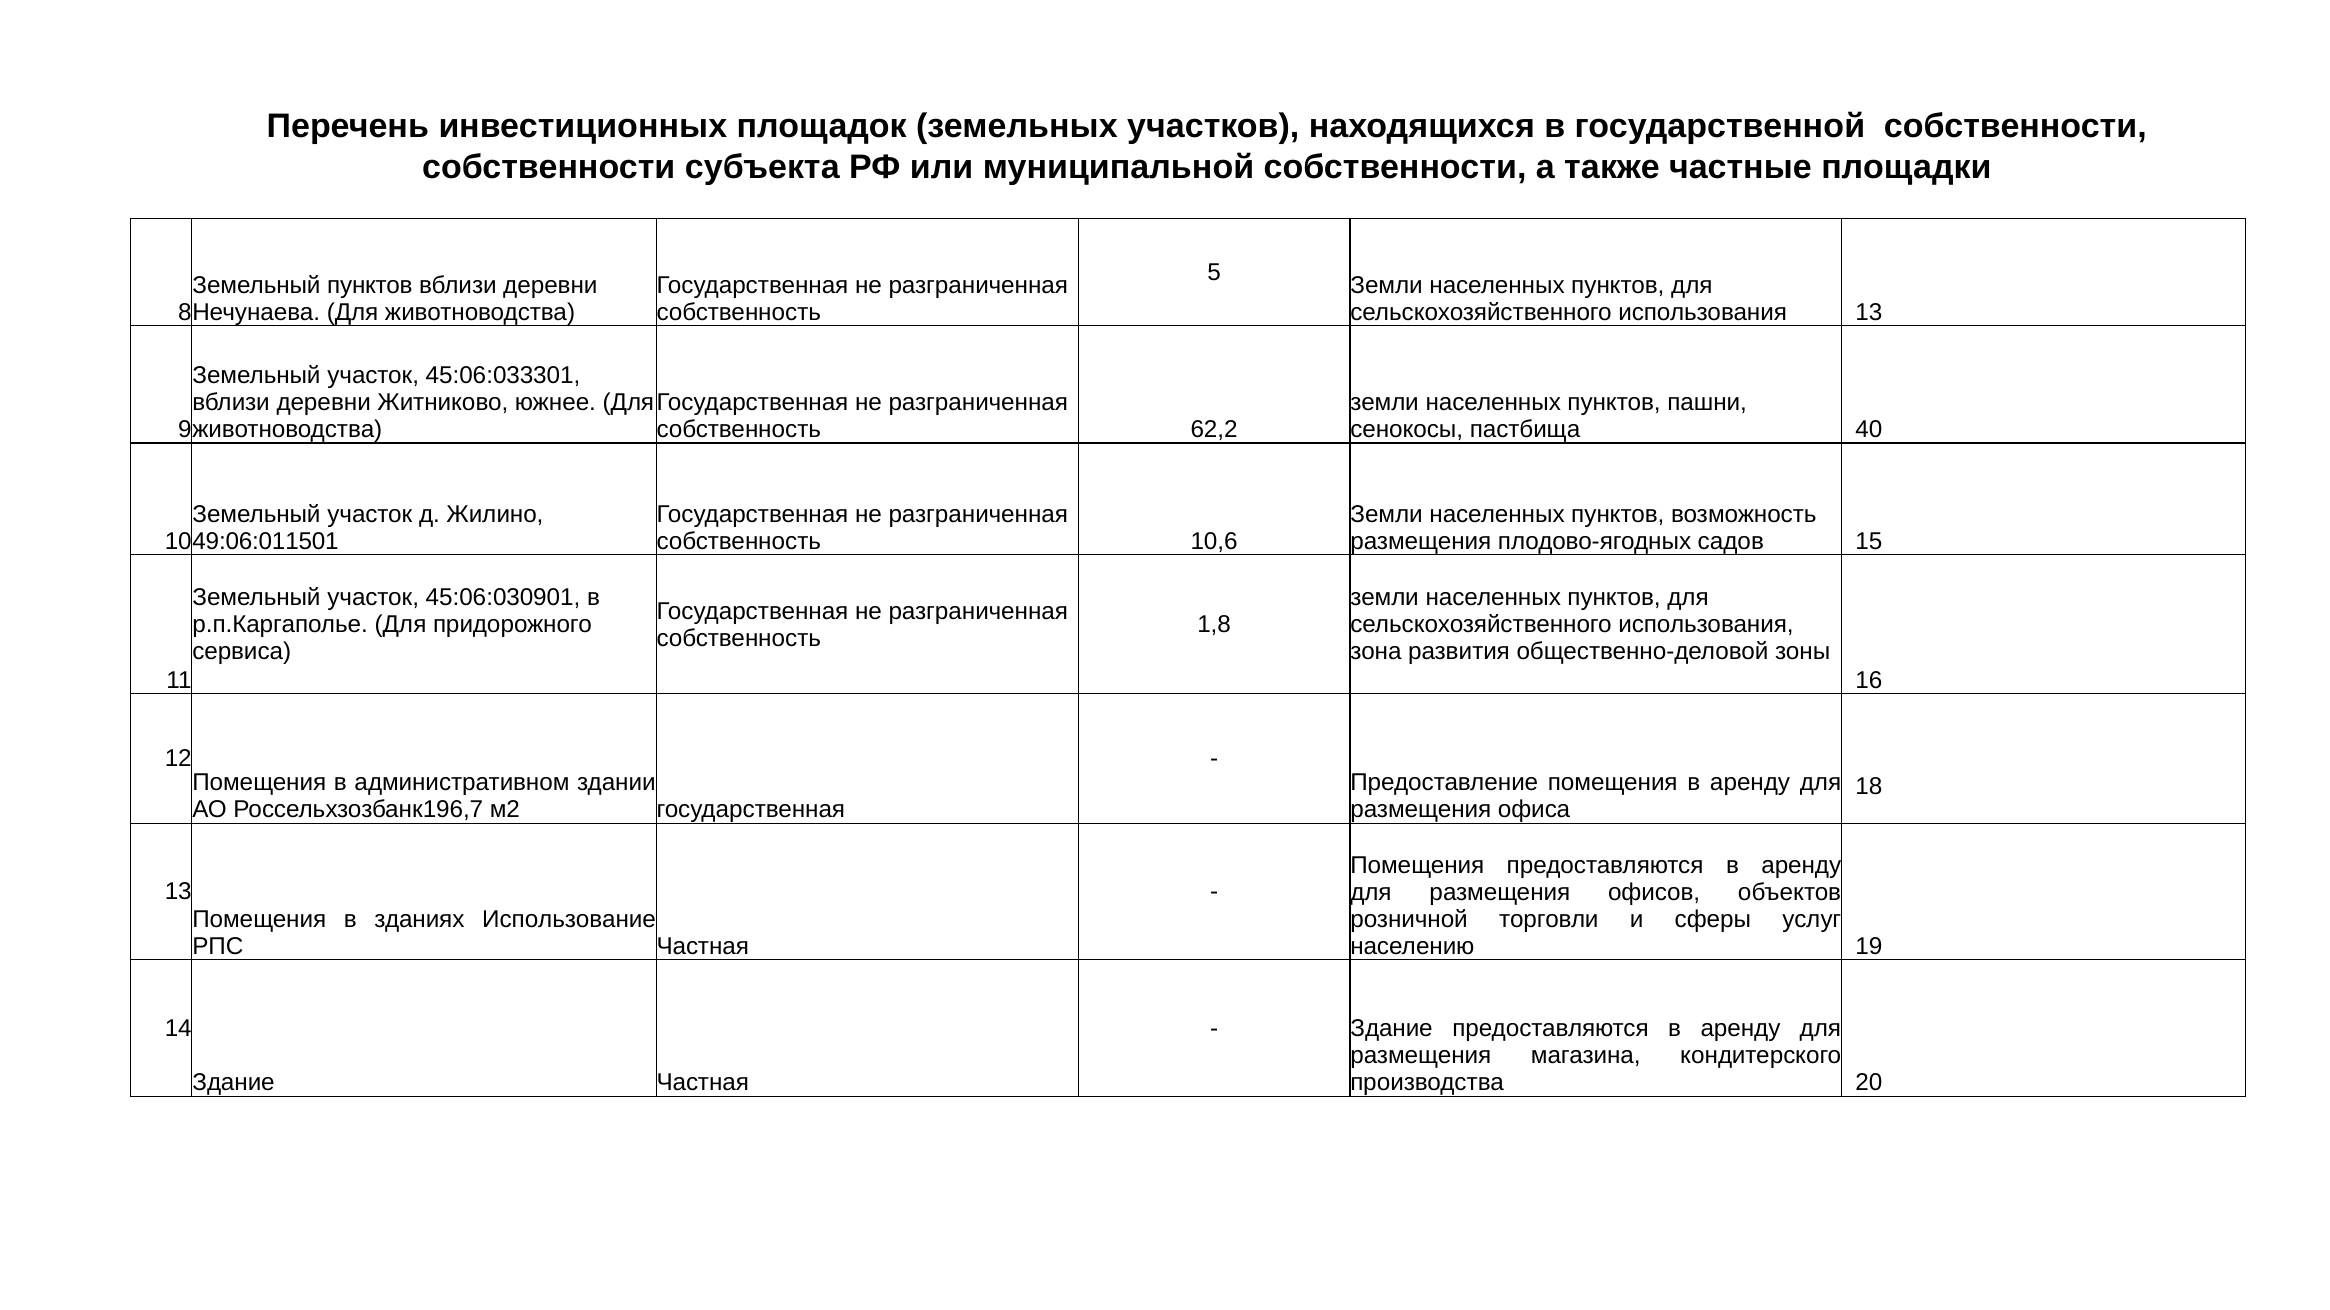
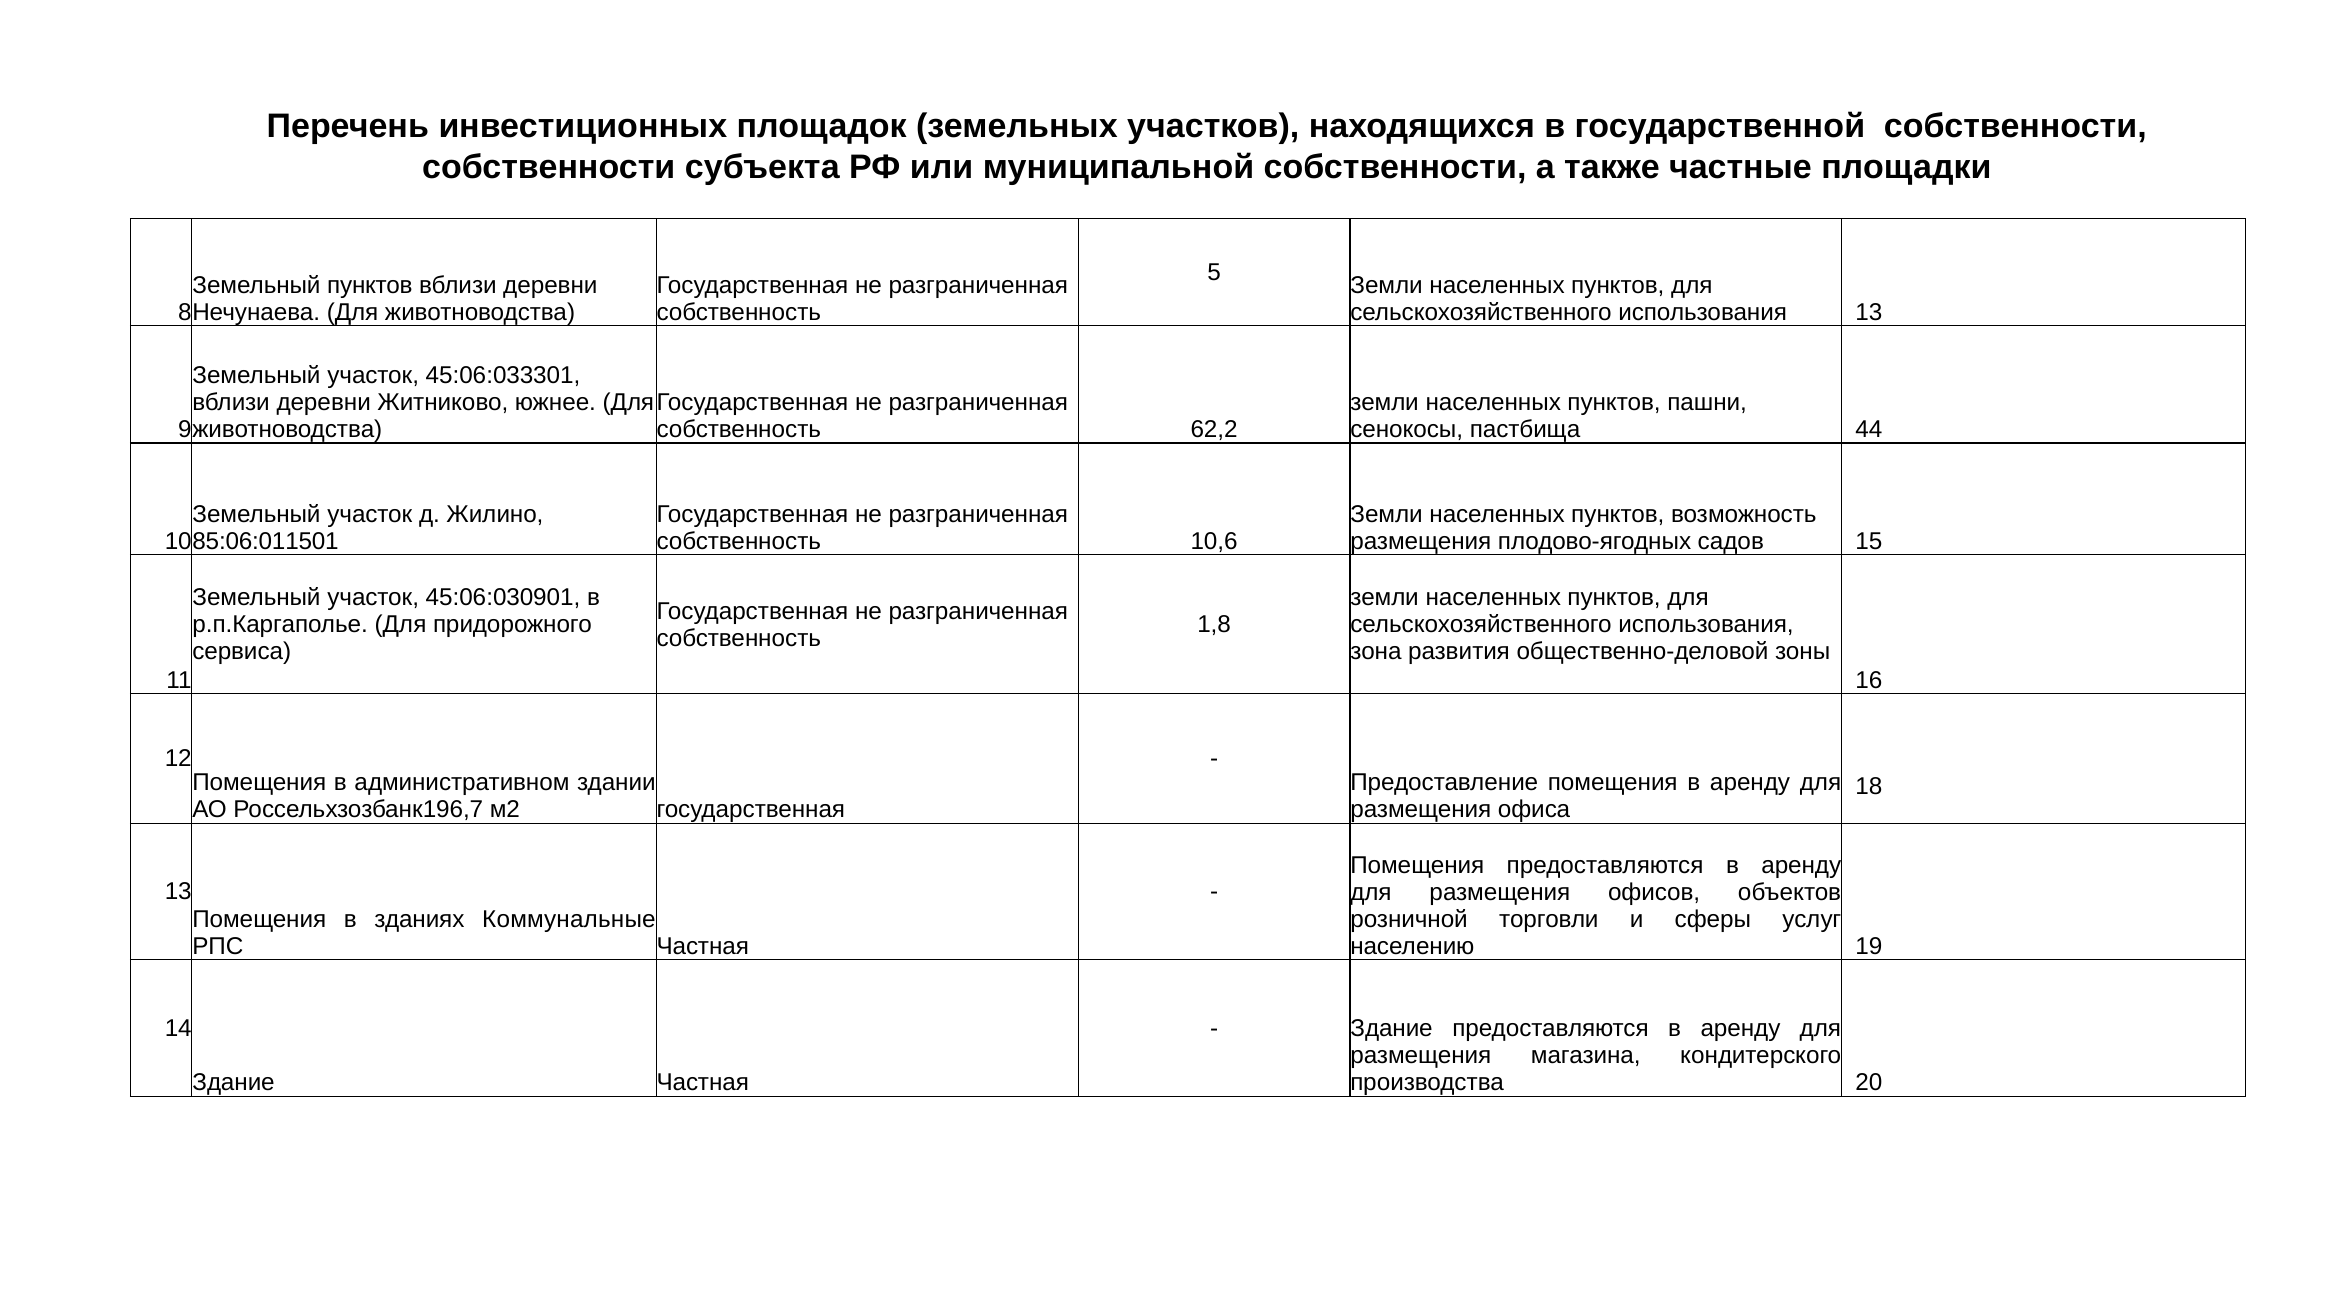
40: 40 -> 44 (1869, 430)
49:06:011501: 49:06:011501 -> 85:06:011501 (266, 541)
Использование: Использование -> Коммунальные (569, 920)
